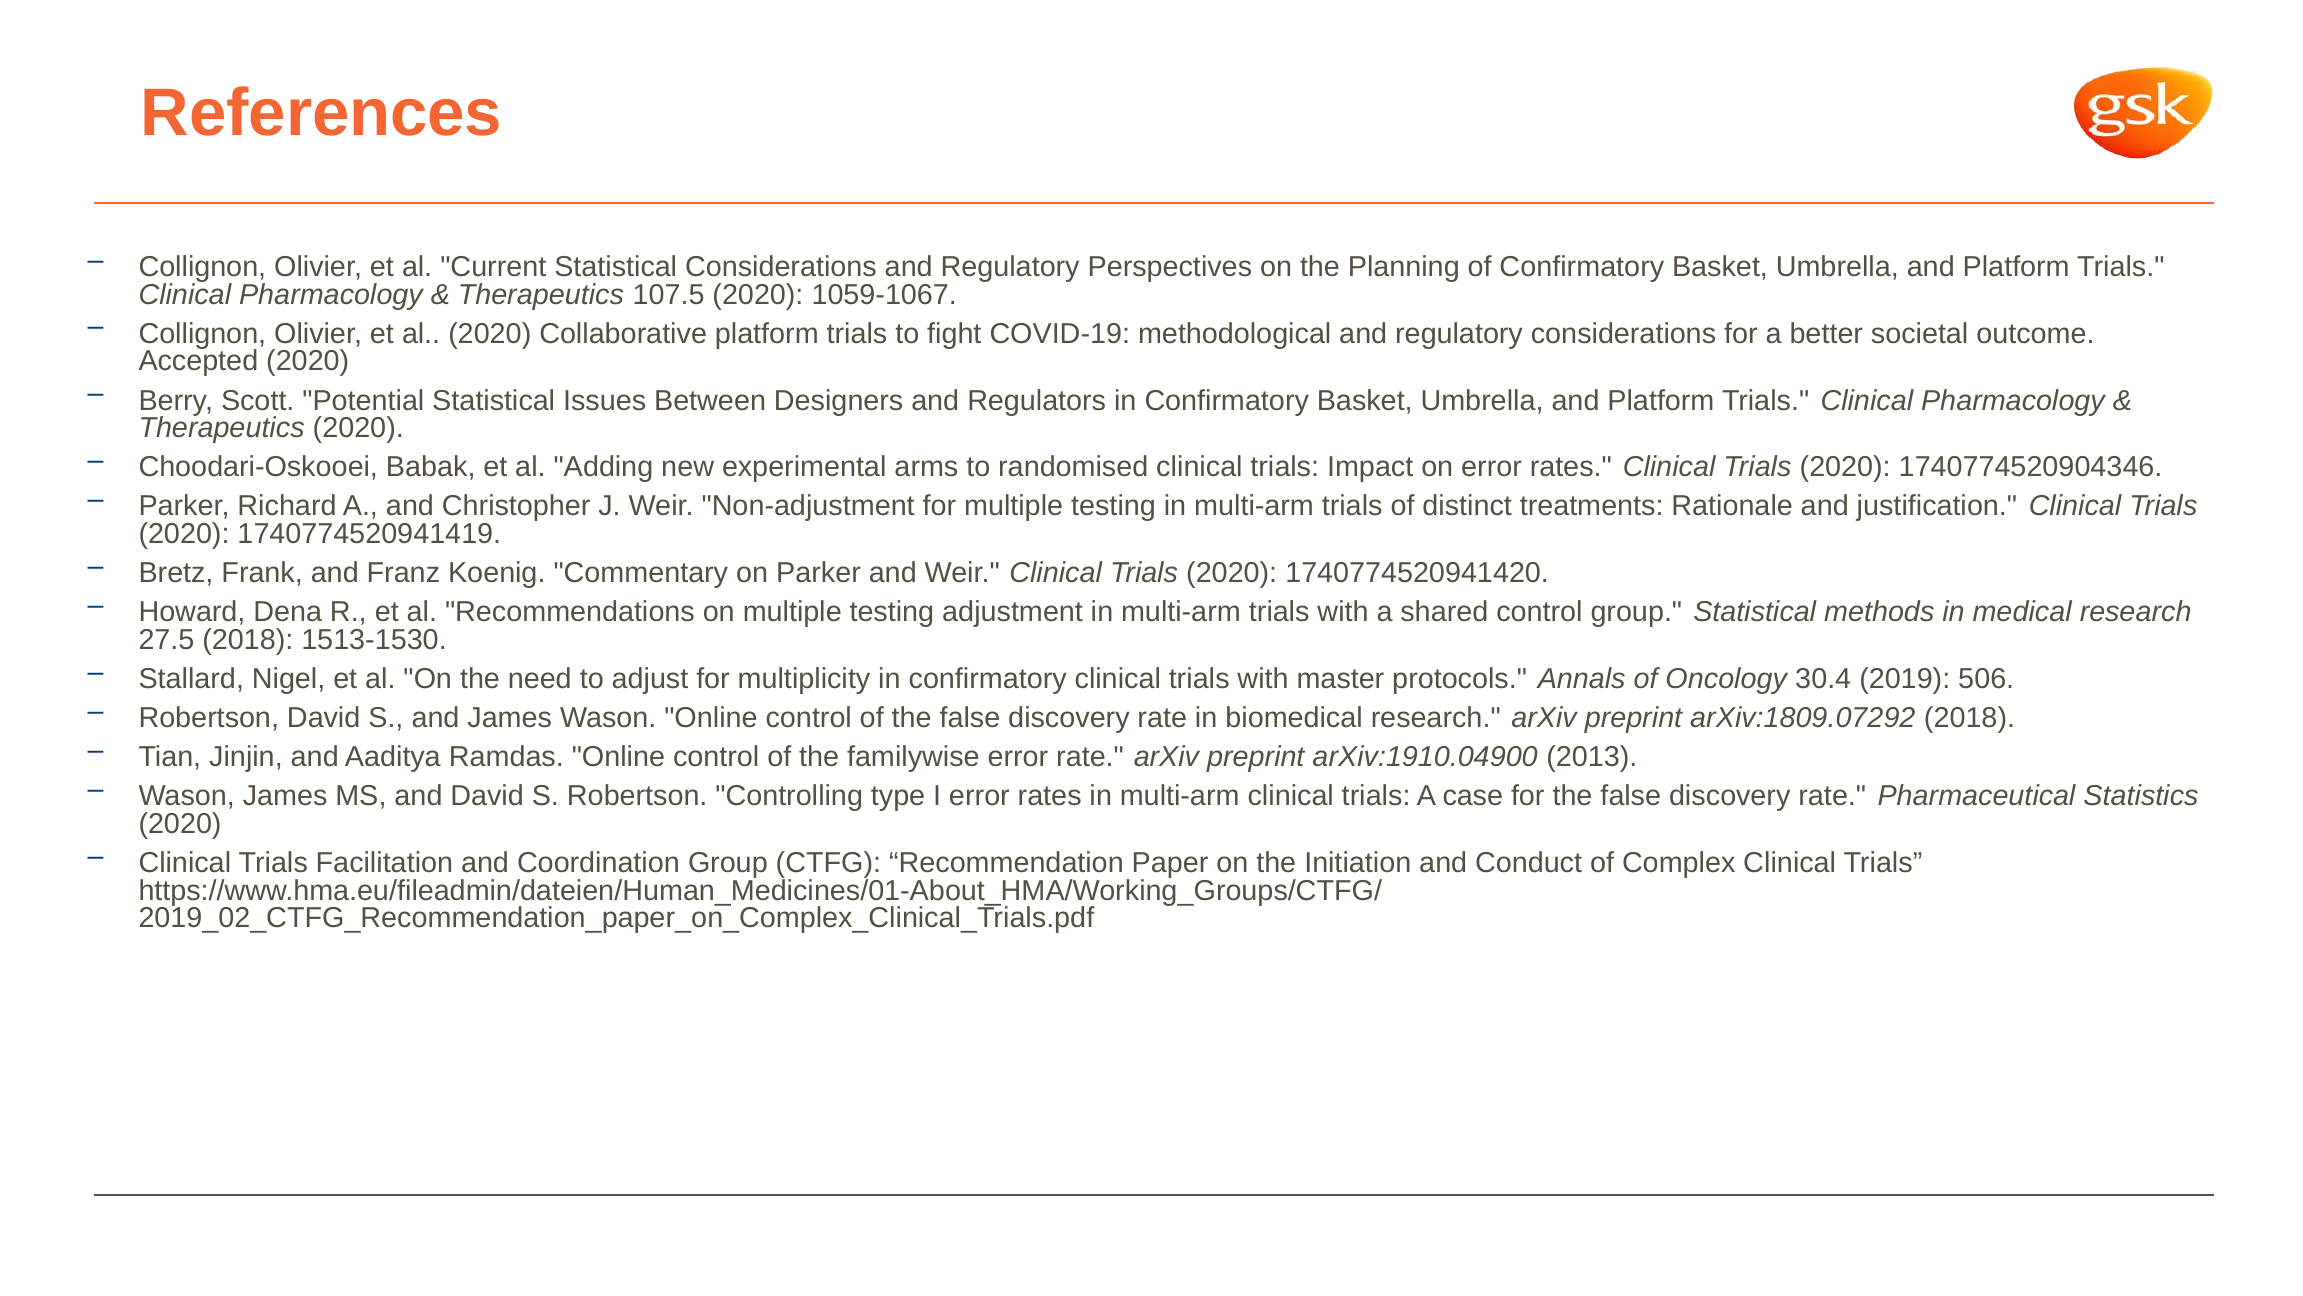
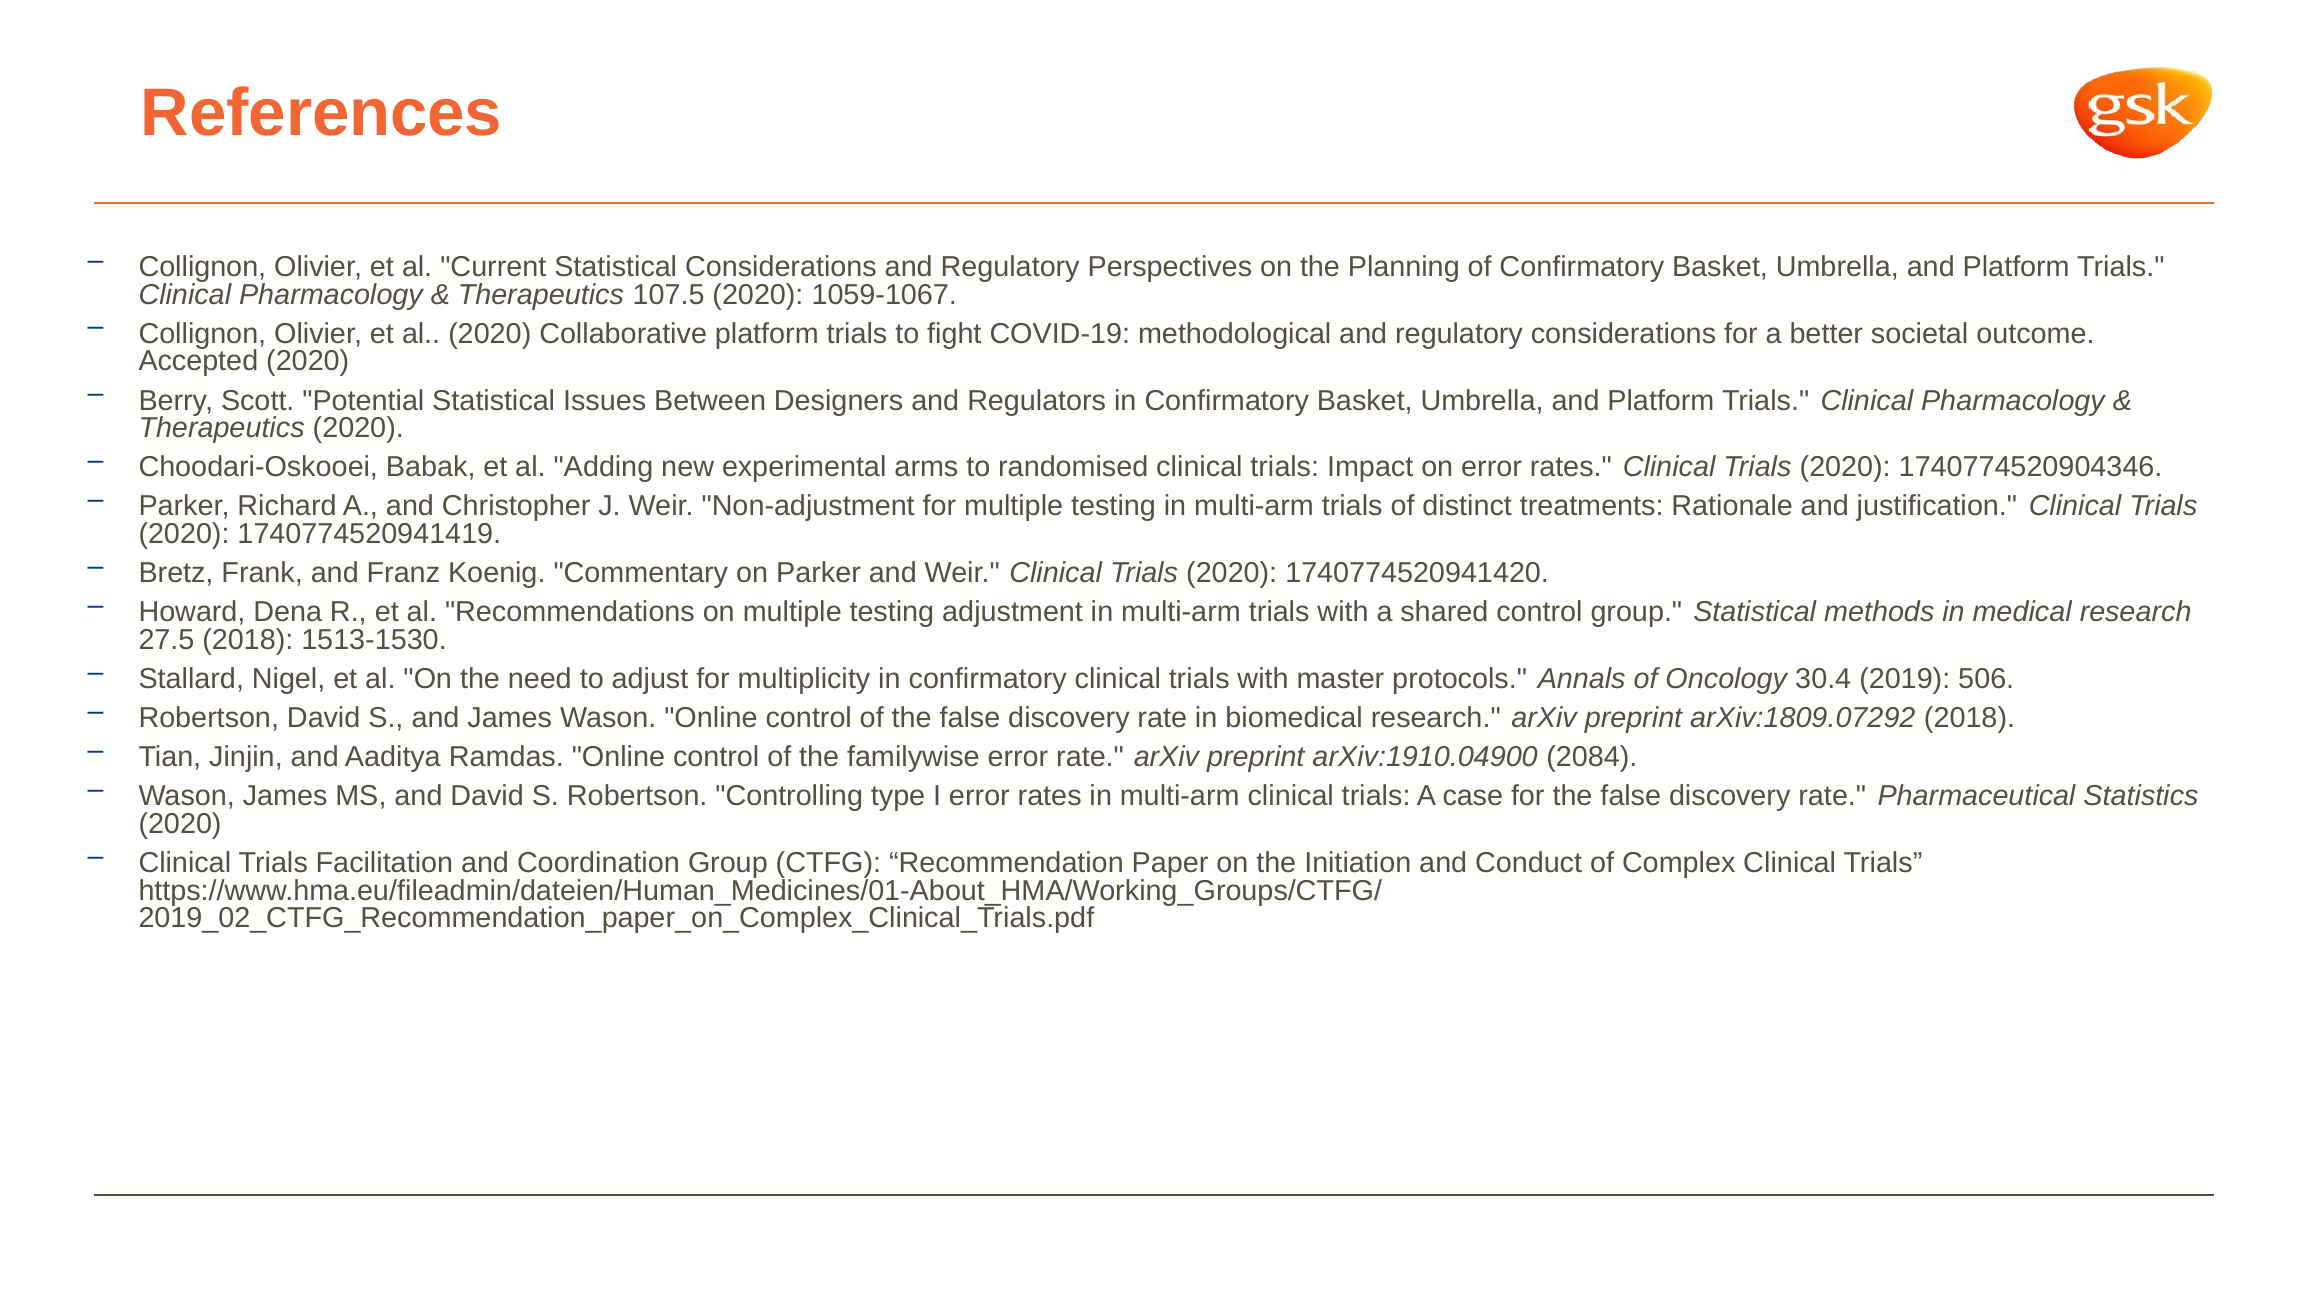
2013: 2013 -> 2084 (1592, 757)
